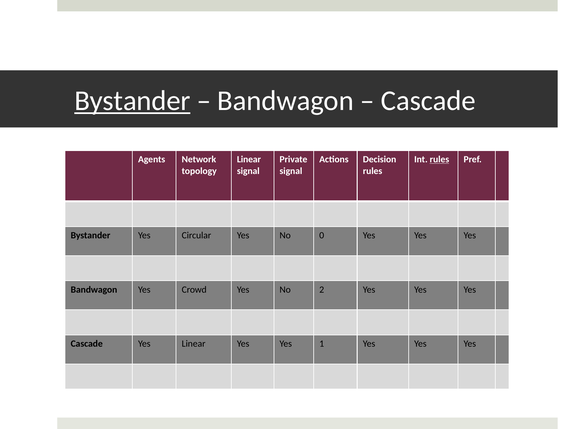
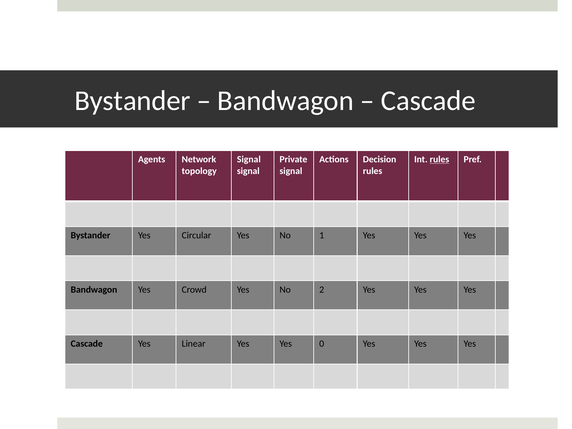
Bystander underline: present -> none (132, 101)
Linear: Linear -> Signal (249, 159)
0: 0 -> 1 (322, 235)
1: 1 -> 0 (322, 344)
